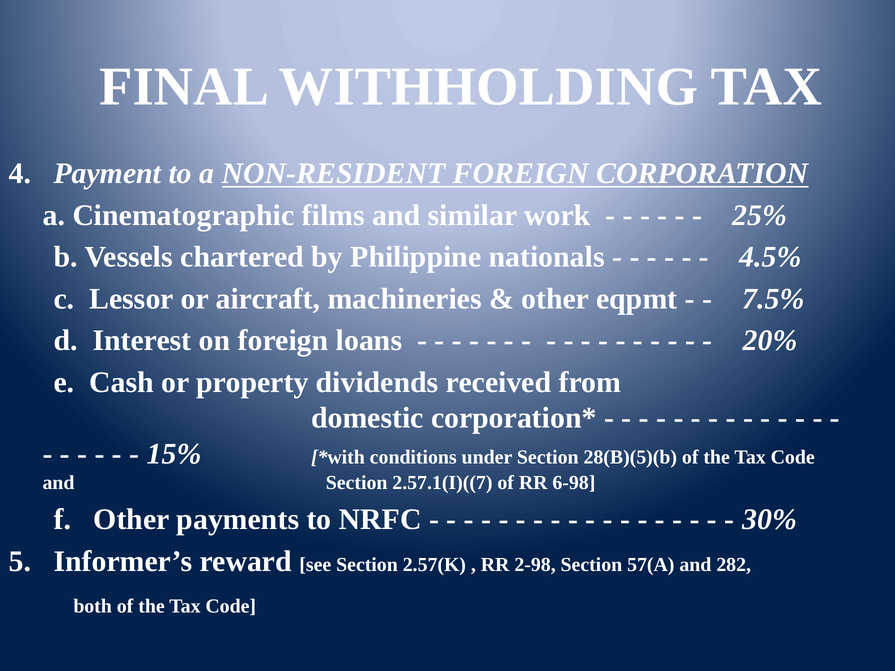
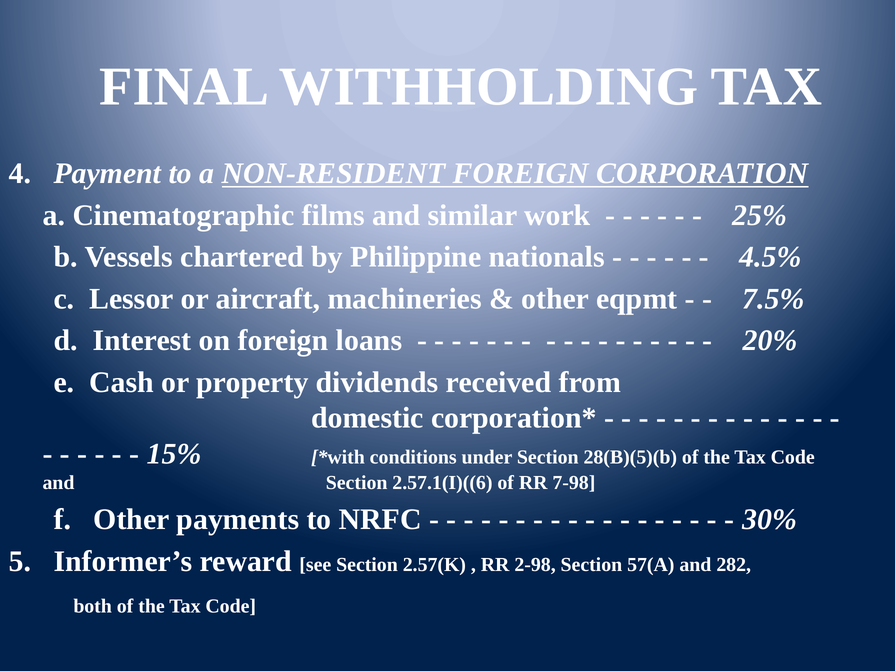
2.57.1(I)((7: 2.57.1(I)((7 -> 2.57.1(I)((6 (442, 483)
6-98: 6-98 -> 7-98 (574, 483)
